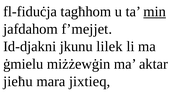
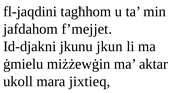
fl-fiduċja: fl-fiduċja -> fl-jaqdini (30, 12)
min underline: present -> none (155, 12)
lilek: lilek -> jkun (110, 46)
jieħu: jieħu -> ukoll (18, 81)
